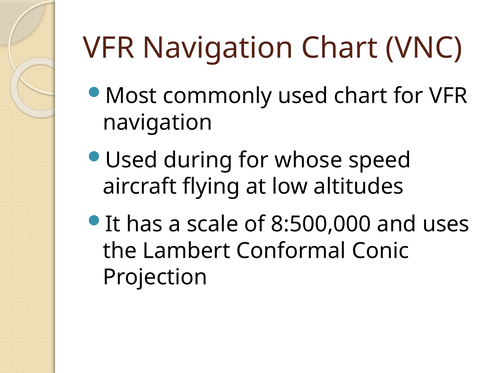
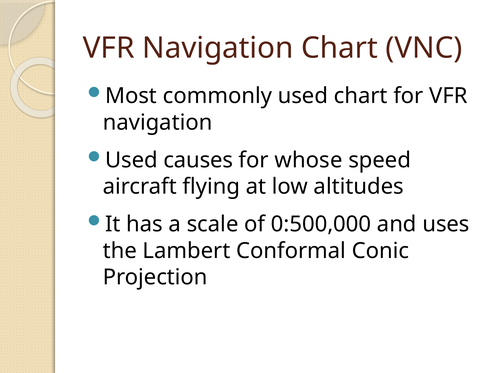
during: during -> causes (198, 160)
8:500,000: 8:500,000 -> 0:500,000 (321, 224)
